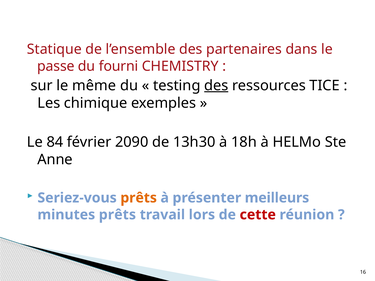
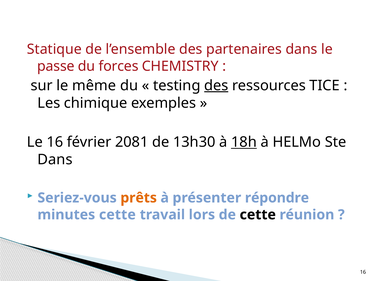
fourni: fourni -> forces (119, 66)
Le 84: 84 -> 16 (55, 142)
2090: 2090 -> 2081 (132, 142)
18h underline: none -> present (244, 142)
Anne: Anne -> Dans (55, 160)
meilleurs: meilleurs -> répondre (277, 198)
minutes prêts: prêts -> cette (117, 215)
cette colour: red -> black (258, 215)
